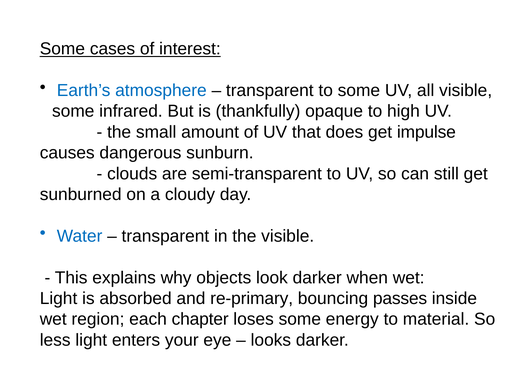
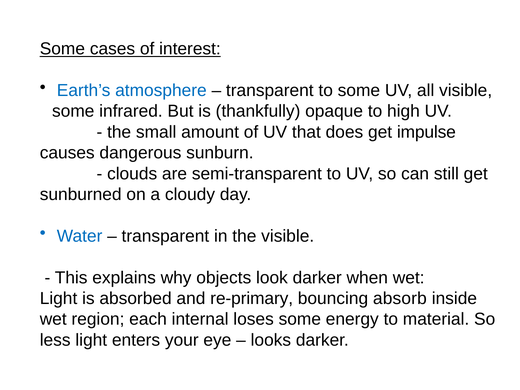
passes: passes -> absorb (400, 298)
chapter: chapter -> internal (200, 319)
